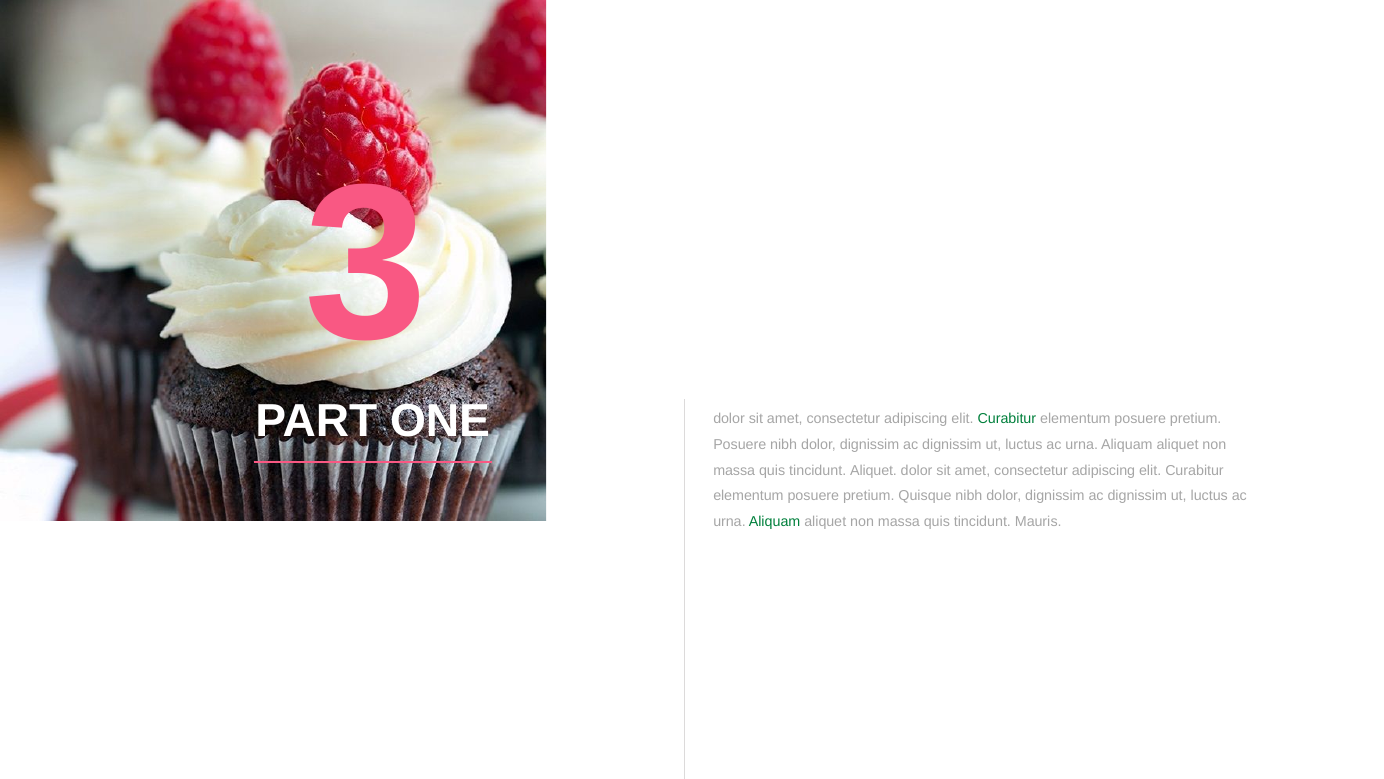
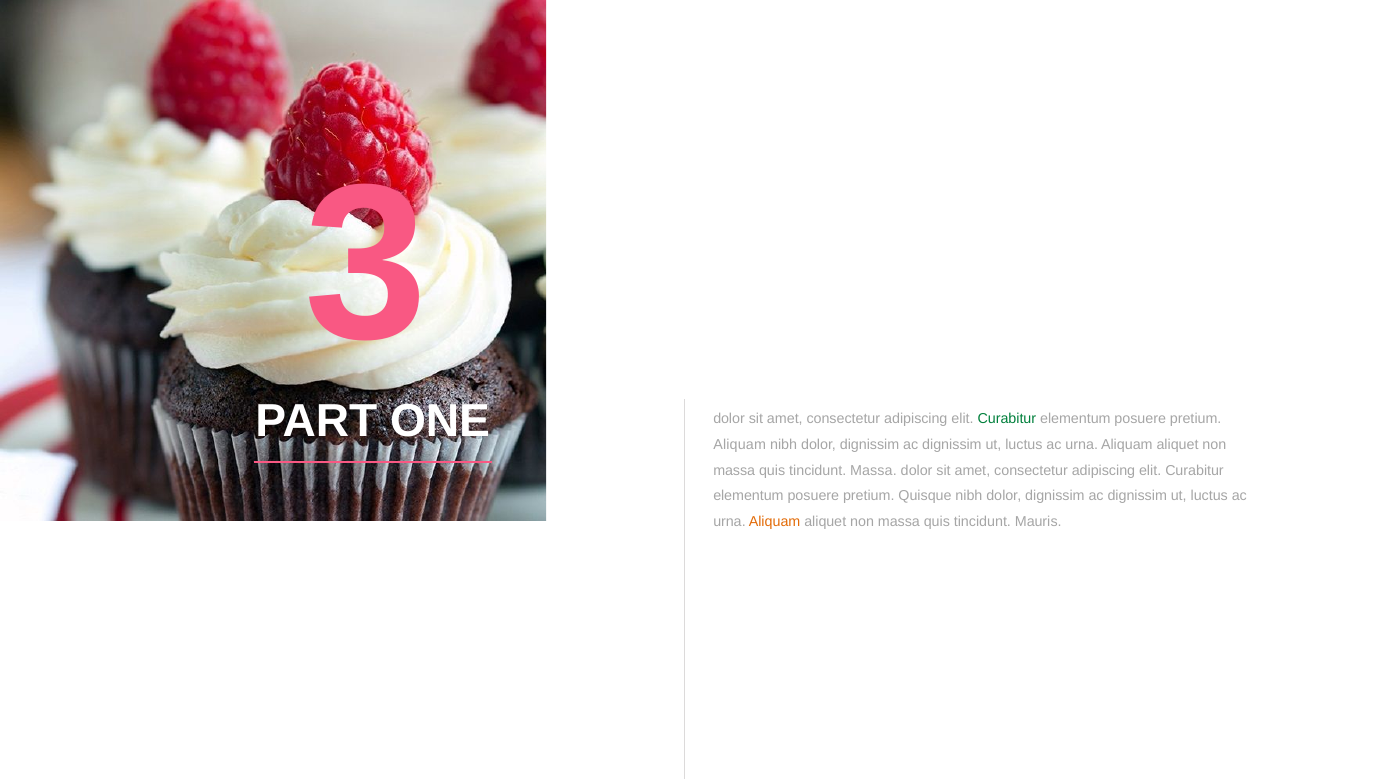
Posuere: Posuere -> Aliquam (740, 444)
tincidunt Aliquet: Aliquet -> Massa (873, 470)
Aliquam colour: green -> orange (775, 522)
